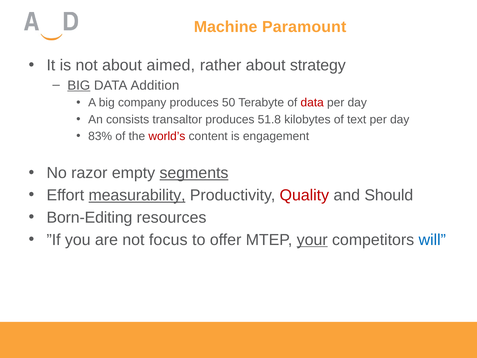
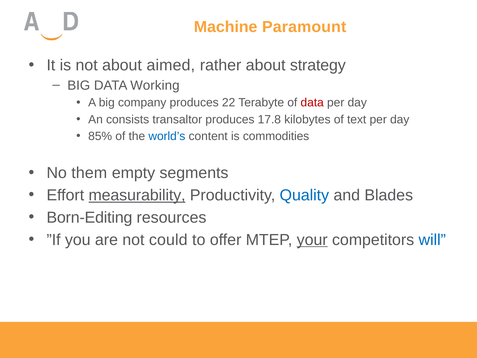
BIG underline: present -> none (79, 85)
Addition: Addition -> Working (155, 85)
50: 50 -> 22 (229, 103)
51.8: 51.8 -> 17.8 (269, 119)
83%: 83% -> 85% (100, 136)
world’s colour: red -> blue (167, 136)
engagement: engagement -> commodities (276, 136)
razor: razor -> them (89, 173)
segments underline: present -> none (194, 173)
Quality colour: red -> blue (304, 195)
Should: Should -> Blades (389, 195)
focus: focus -> could (168, 240)
